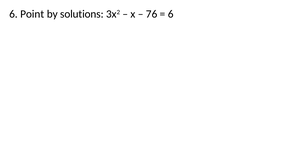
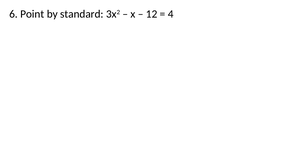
solutions: solutions -> standard (82, 14)
76: 76 -> 12 (152, 14)
6: 6 -> 4 (171, 14)
